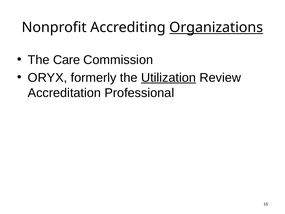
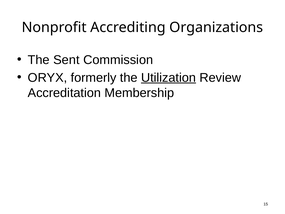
Organizations underline: present -> none (216, 27)
Care: Care -> Sent (66, 60)
Professional: Professional -> Membership (139, 93)
